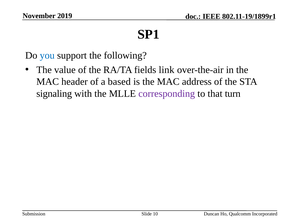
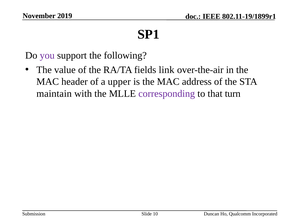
you colour: blue -> purple (47, 55)
based: based -> upper (119, 82)
signaling: signaling -> maintain (54, 93)
